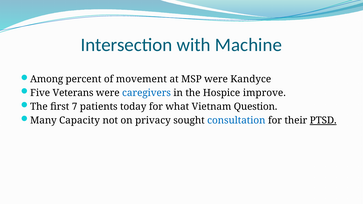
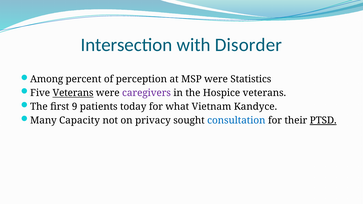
Machine: Machine -> Disorder (248, 45)
movement: movement -> perception (141, 79)
Kandyce: Kandyce -> Statistics (251, 79)
Veterans underline: none -> present (73, 93)
caregivers colour: blue -> purple (146, 93)
Hospice improve: improve -> veterans (264, 93)
7: 7 -> 9 (75, 107)
Question: Question -> Kandyce (255, 107)
